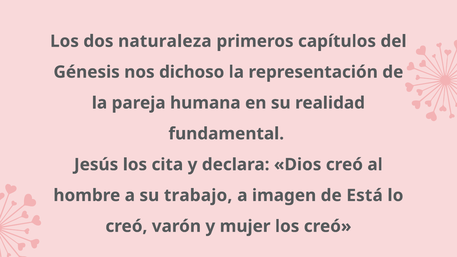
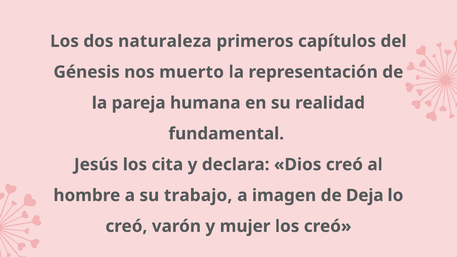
dichoso: dichoso -> muerto (192, 72)
Está: Está -> Deja (365, 195)
